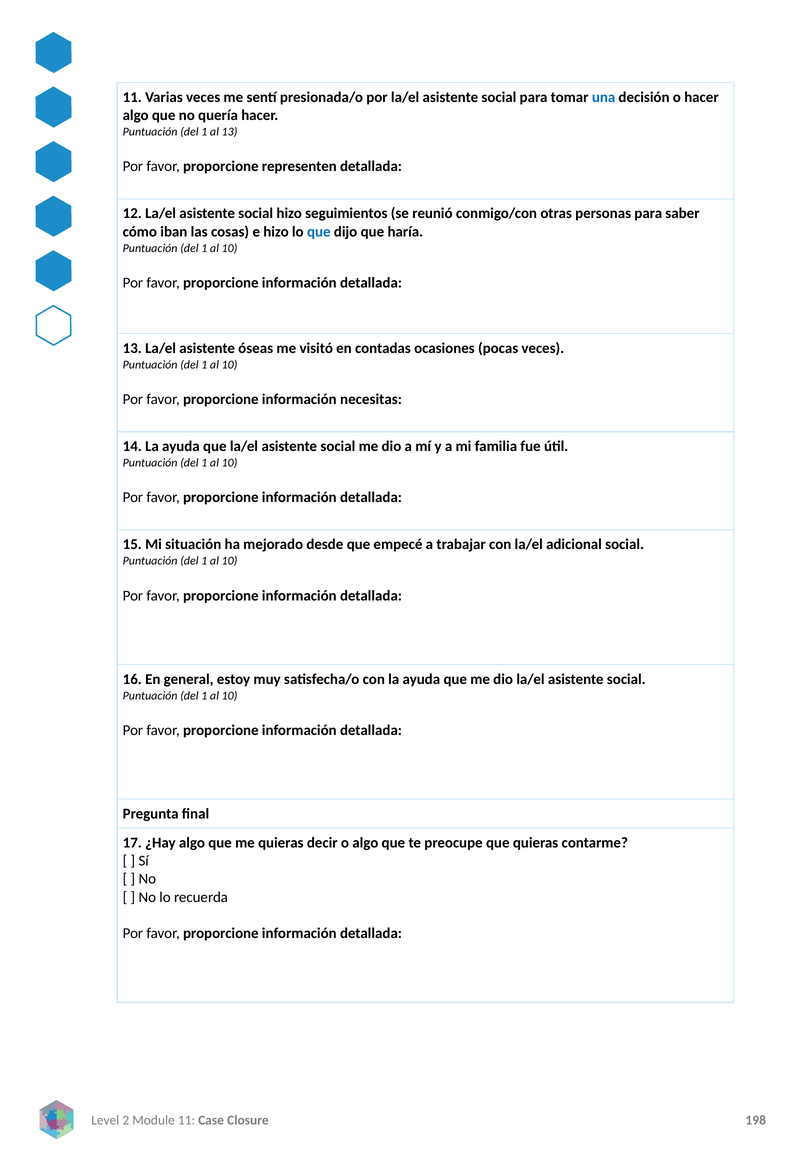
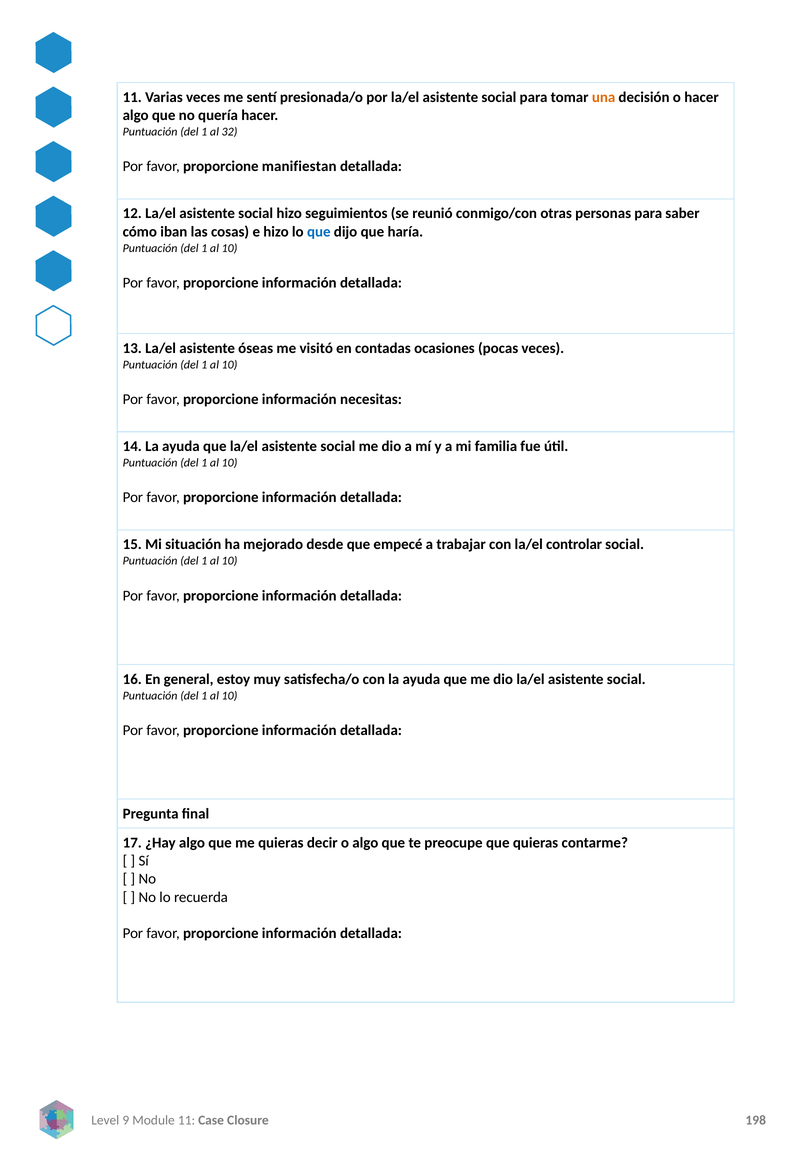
una colour: blue -> orange (604, 97)
al 13: 13 -> 32 (230, 132)
representen: representen -> manifiestan (299, 166)
adicional: adicional -> controlar (574, 544)
2: 2 -> 9 (126, 1120)
